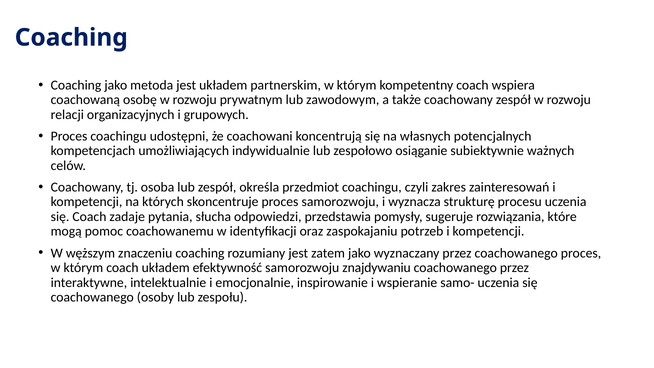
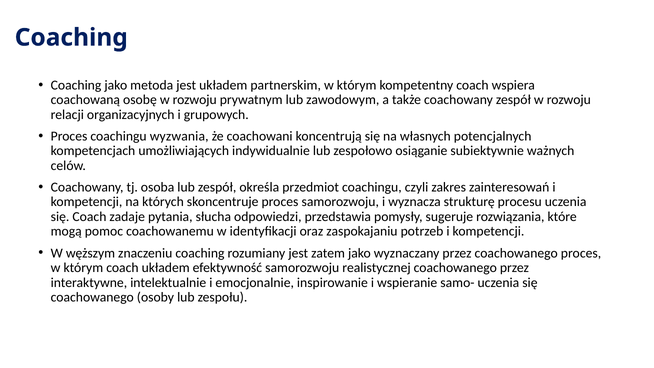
udostępni: udostępni -> wyzwania (179, 136)
znajdywaniu: znajdywaniu -> realistycznej (377, 268)
